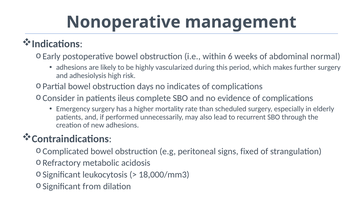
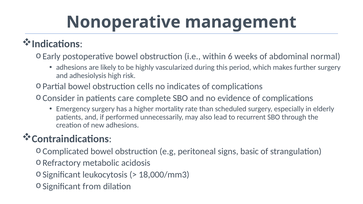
days: days -> cells (145, 86)
ileus: ileus -> care (126, 98)
fixed: fixed -> basic (250, 151)
